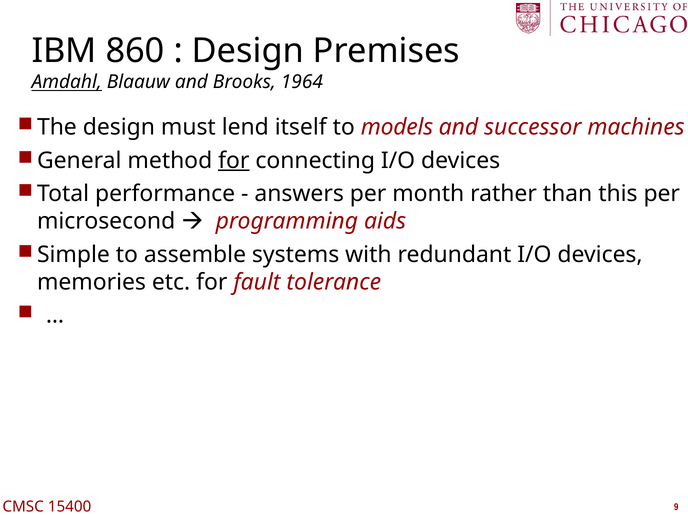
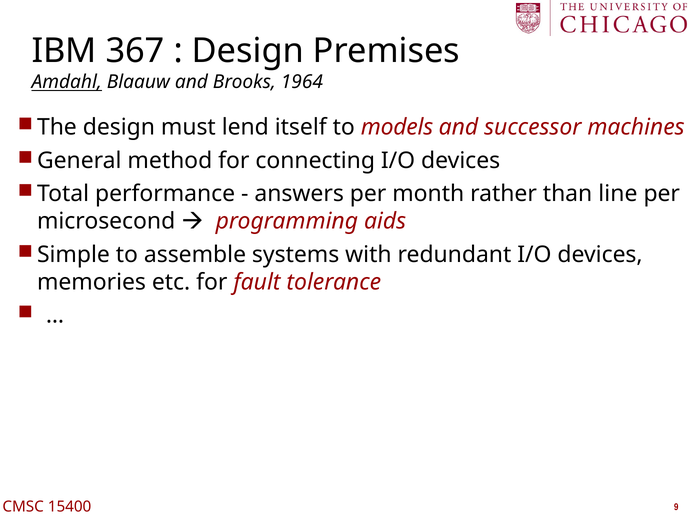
860: 860 -> 367 (135, 51)
for underline: present -> none (234, 160)
this: this -> line (618, 194)
